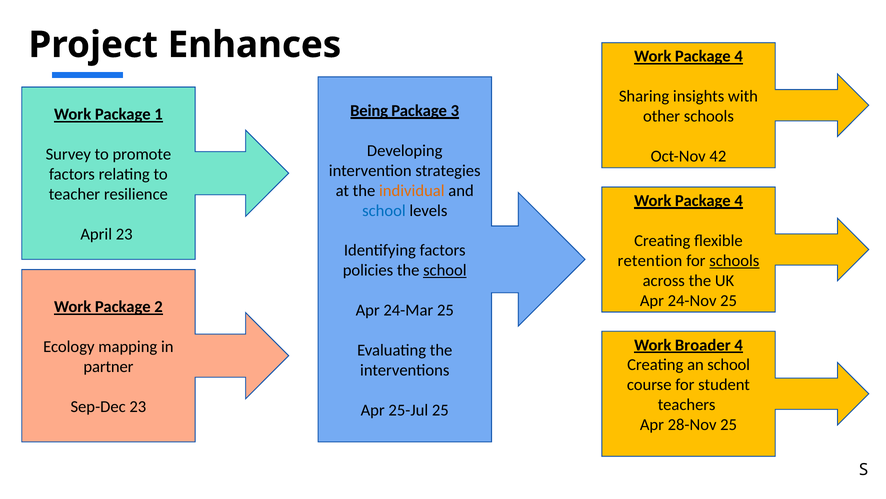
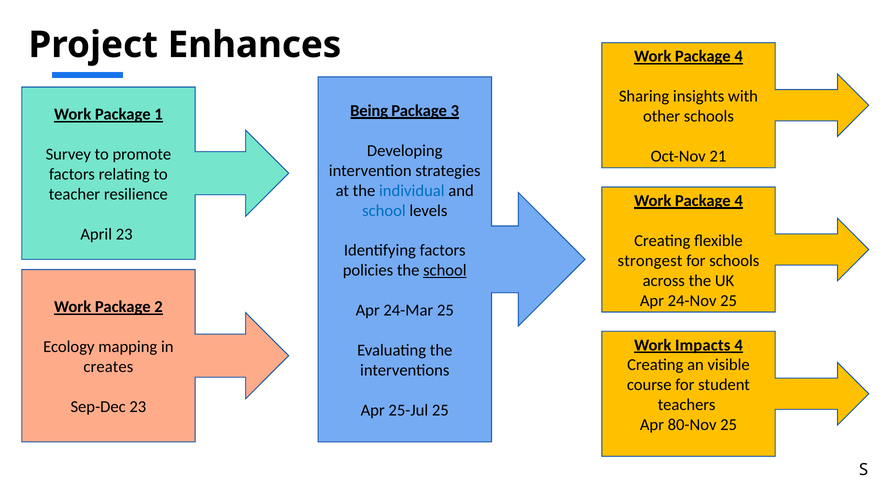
42: 42 -> 21 (718, 156)
individual colour: orange -> blue (412, 190)
retention: retention -> strongest (650, 260)
schools underline: present -> none (734, 260)
Broader: Broader -> Impacts (703, 345)
an school: school -> visible (729, 365)
partner: partner -> creates (108, 366)
28-Nov: 28-Nov -> 80-Nov (692, 424)
